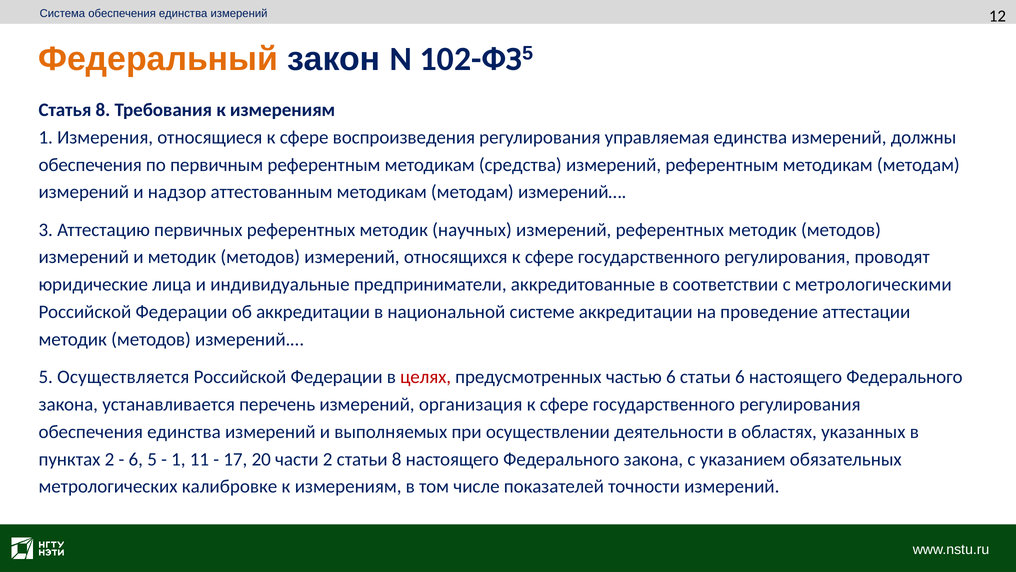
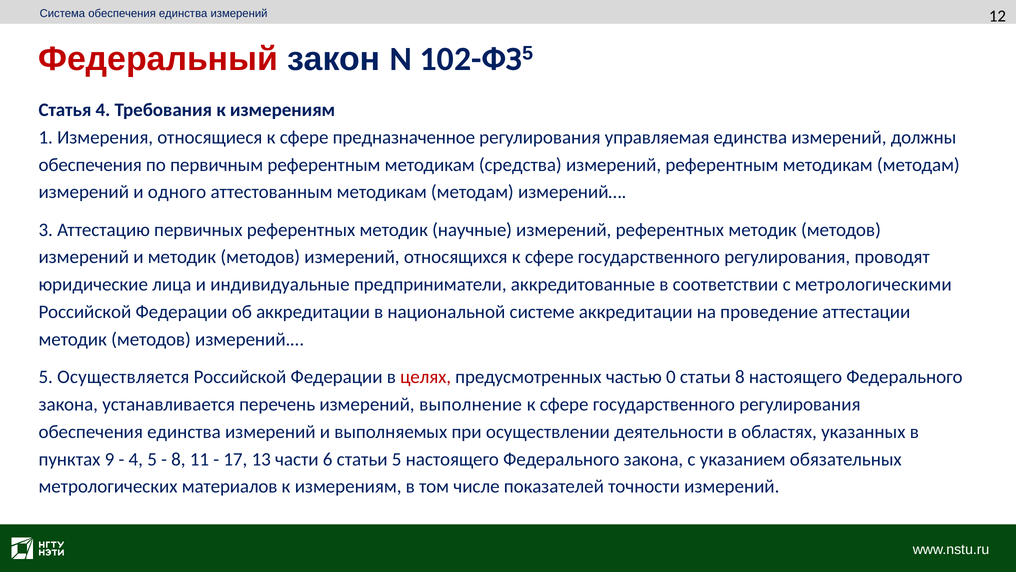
Федеральный colour: orange -> red (158, 59)
Статья 8: 8 -> 4 (103, 110)
воспроизведения: воспроизведения -> предназначенное (404, 137)
надзор: надзор -> одного (177, 192)
научных: научных -> научные (472, 230)
частью 6: 6 -> 0 (671, 377)
статьи 6: 6 -> 8 (740, 377)
организация: организация -> выполнение (471, 404)
пунктах 2: 2 -> 9 (110, 459)
6: 6 -> 4 (136, 459)
1: 1 -> 8 (178, 459)
20: 20 -> 13 (261, 459)
части 2: 2 -> 6 (328, 459)
статьи 8: 8 -> 5 (397, 459)
калибровке: калибровке -> материалов (230, 486)
